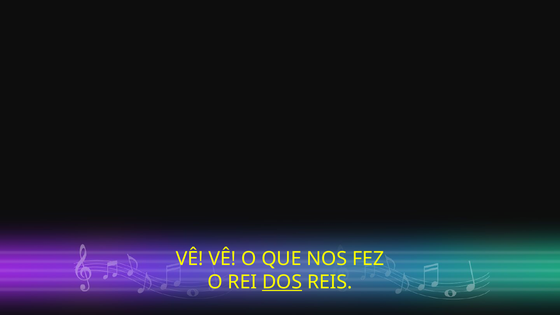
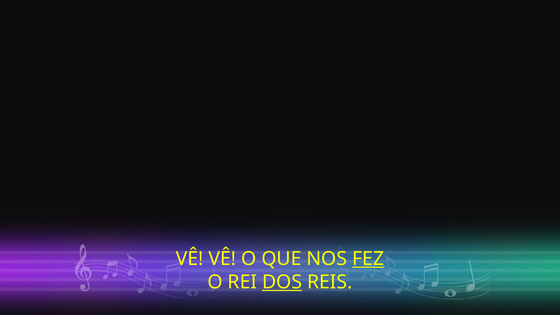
FEZ underline: none -> present (368, 259)
